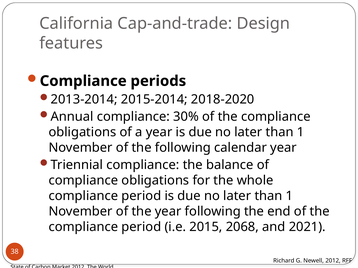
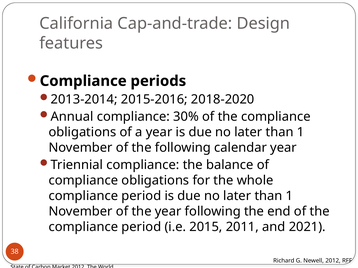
2015-2014: 2015-2014 -> 2015-2016 (154, 100)
2068: 2068 -> 2011 (242, 227)
